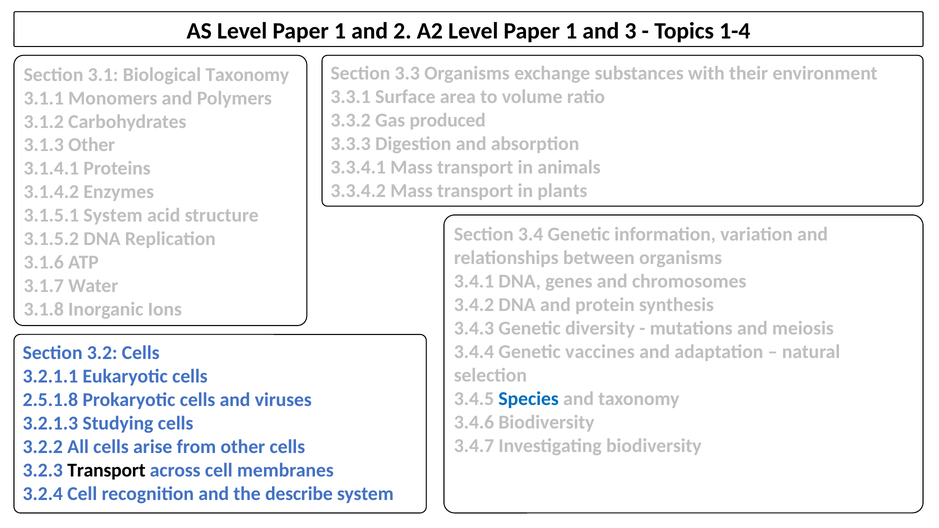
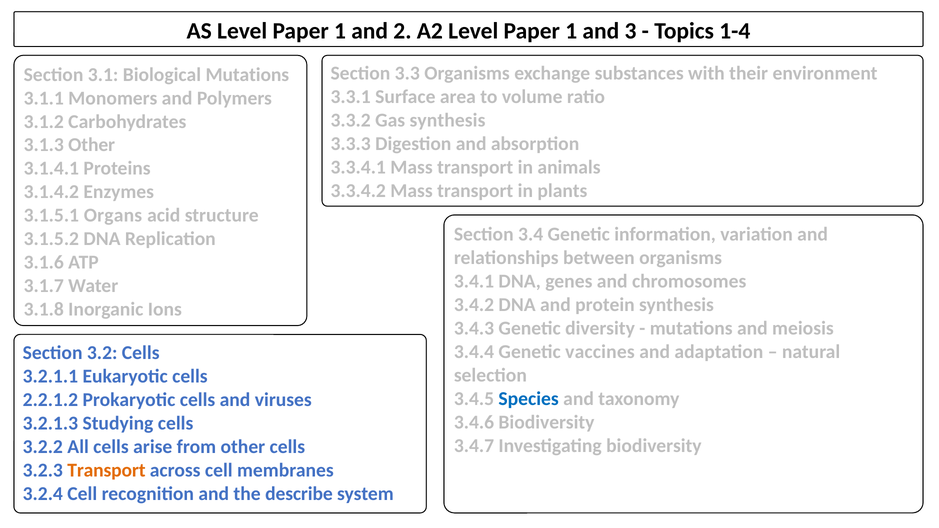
Biological Taxonomy: Taxonomy -> Mutations (247, 75)
Gas produced: produced -> synthesis (448, 120)
3.1.5.1 System: System -> Organs (113, 216)
2.5.1.8: 2.5.1.8 -> 2.2.1.2 (50, 400)
Transport colour: black -> orange (106, 470)
